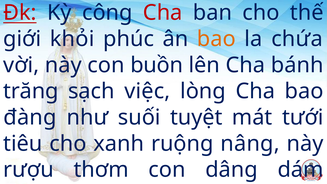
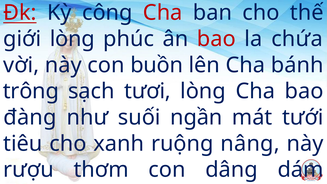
giới khỏi: khỏi -> lòng (72, 39)
bao colour: orange -> red (216, 39)
trăng: trăng -> trông (31, 91)
việc: việc -> tươi (148, 91)
tuyệt: tuyệt -> ngần (196, 117)
